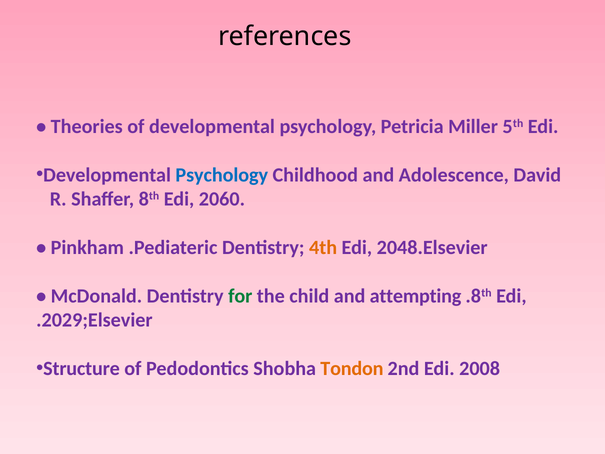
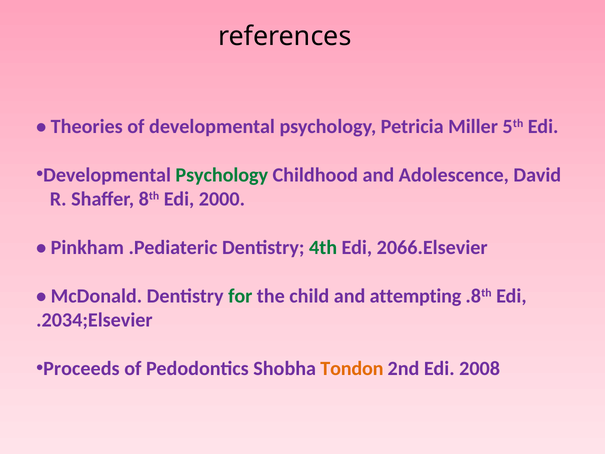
Psychology colour: blue -> green (222, 175)
2060: 2060 -> 2000 (222, 199)
4th colour: orange -> green (323, 247)
2048.Elsevier: 2048.Elsevier -> 2066.Elsevier (432, 247)
.2029;Elsevier: .2029;Elsevier -> .2034;Elsevier (94, 320)
Structure: Structure -> Proceeds (81, 368)
